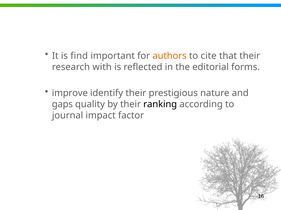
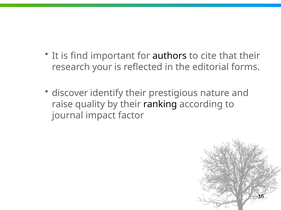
authors colour: orange -> black (170, 56)
with: with -> your (102, 67)
improve: improve -> discover (70, 93)
gaps: gaps -> raise (62, 105)
